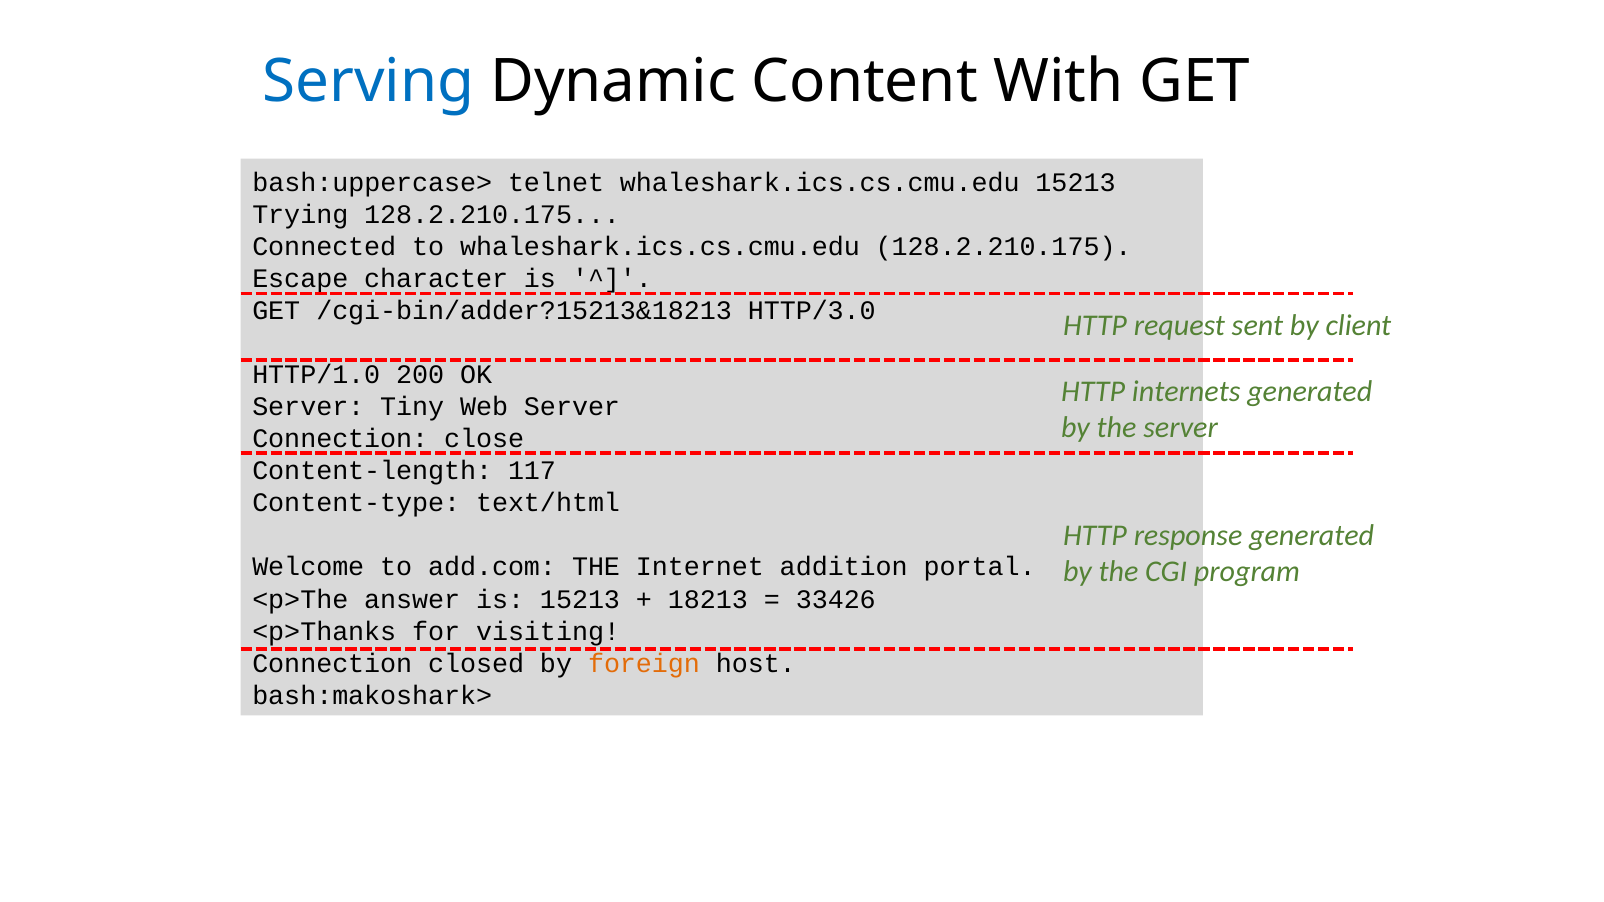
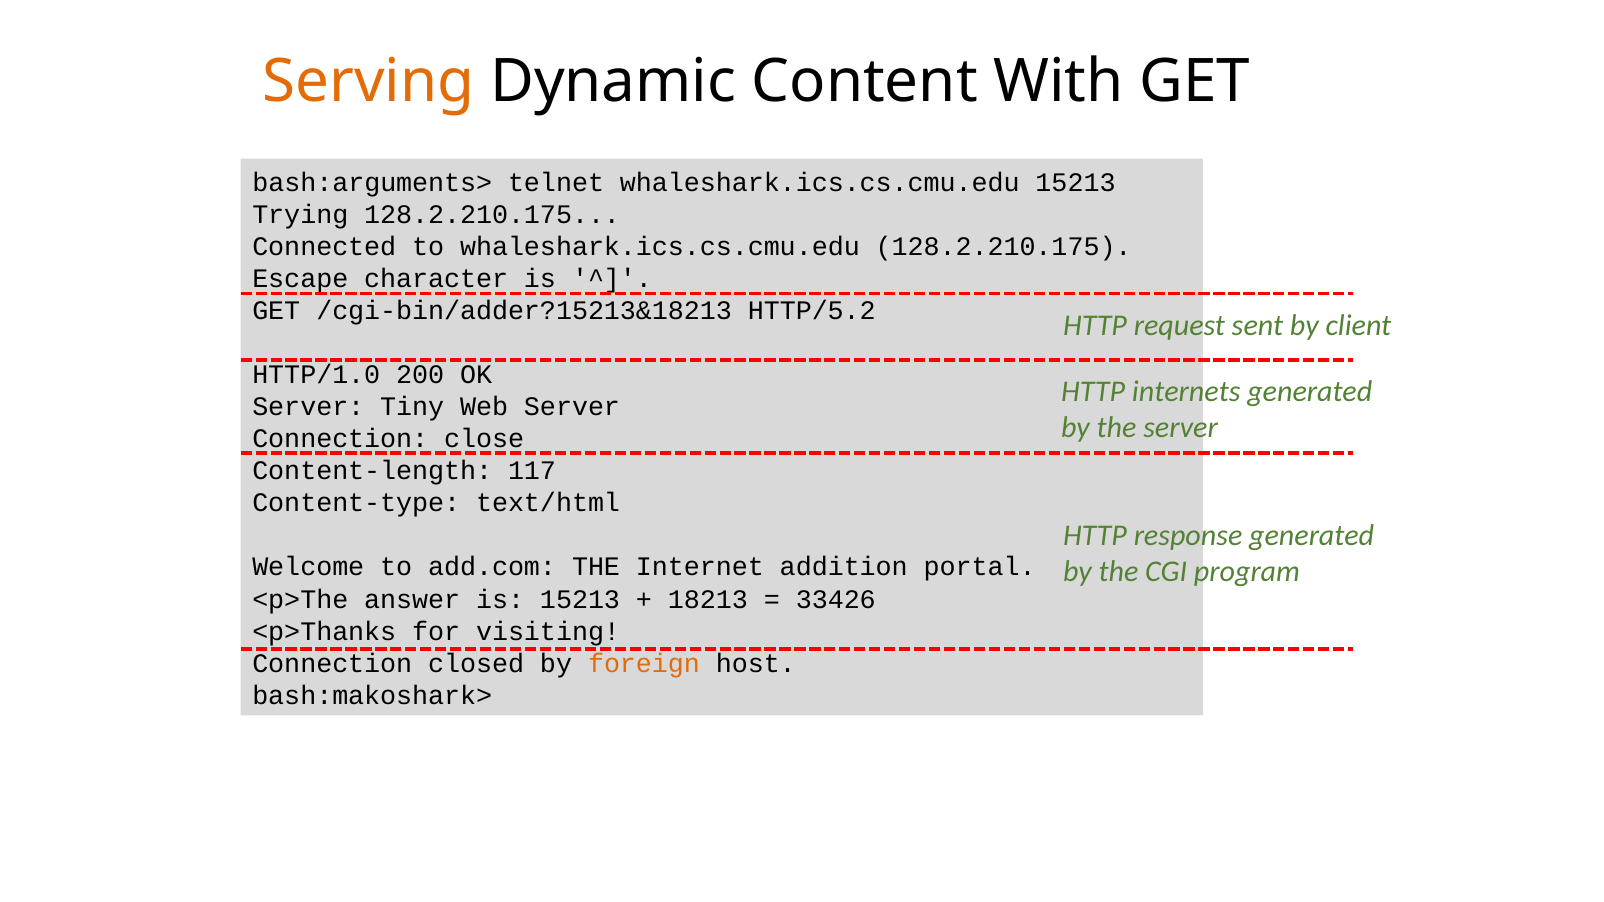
Serving colour: blue -> orange (369, 82)
bash:uppercase>: bash:uppercase> -> bash:arguments> (372, 183)
HTTP/3.0: HTTP/3.0 -> HTTP/5.2 (812, 311)
